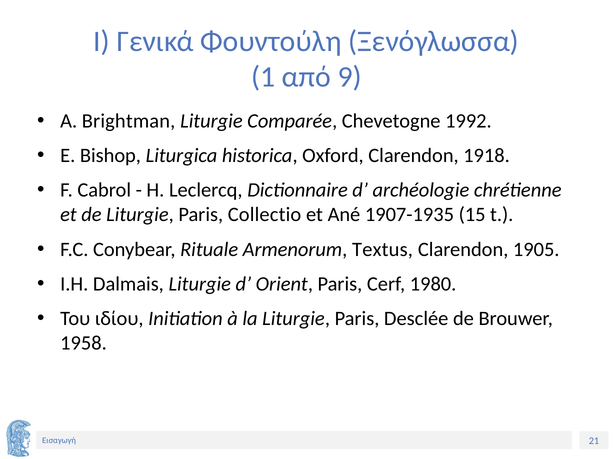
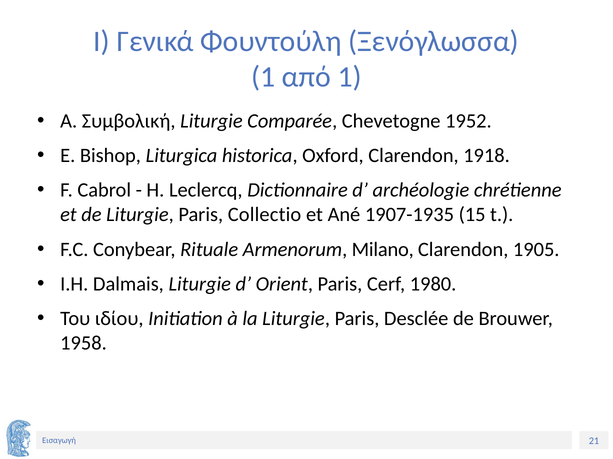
από 9: 9 -> 1 (350, 77)
Brightman: Brightman -> Συμβολική (129, 121)
1992: 1992 -> 1952 (468, 121)
Textus: Textus -> Milano (383, 250)
